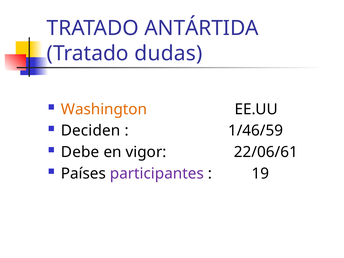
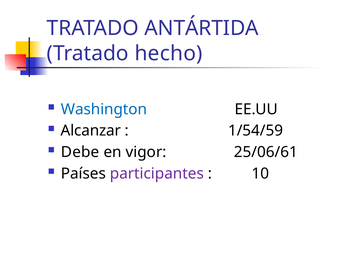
dudas: dudas -> hecho (169, 53)
Washington colour: orange -> blue (104, 109)
Deciden: Deciden -> Alcanzar (91, 131)
1/46/59: 1/46/59 -> 1/54/59 (256, 131)
22/06/61: 22/06/61 -> 25/06/61 (266, 152)
19: 19 -> 10 (260, 174)
